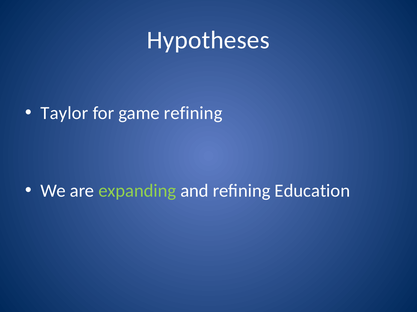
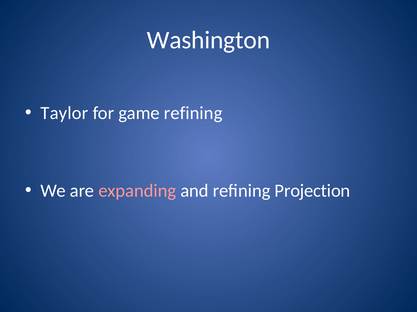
Hypotheses: Hypotheses -> Washington (208, 40)
expanding colour: light green -> pink (137, 191)
Education: Education -> Projection (313, 191)
